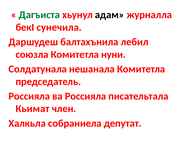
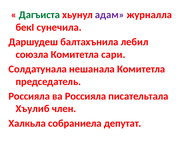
адам colour: black -> purple (110, 15)
нуни: нуни -> сари (113, 54)
Кьимат: Кьимат -> Хъулиб (33, 109)
